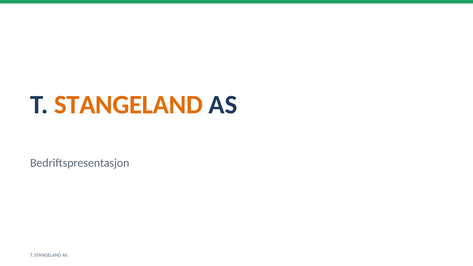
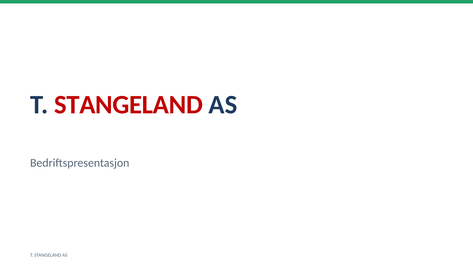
STANGELAND colour: orange -> red (129, 105)
